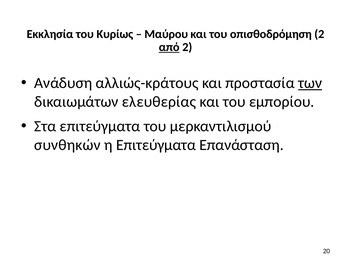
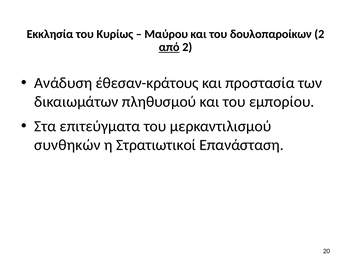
οπισθοδρόμηση: οπισθοδρόμηση -> δουλοπαροίκων (271, 34)
αλλιώς-κράτους: αλλιώς-κράτους -> έθεσαν-κράτους (147, 83)
των underline: present -> none (310, 83)
ελευθερίας: ελευθερίας -> πληθυσμού (159, 102)
η Επιτεύγματα: Επιτεύγματα -> Στρατιωτικοί (156, 145)
